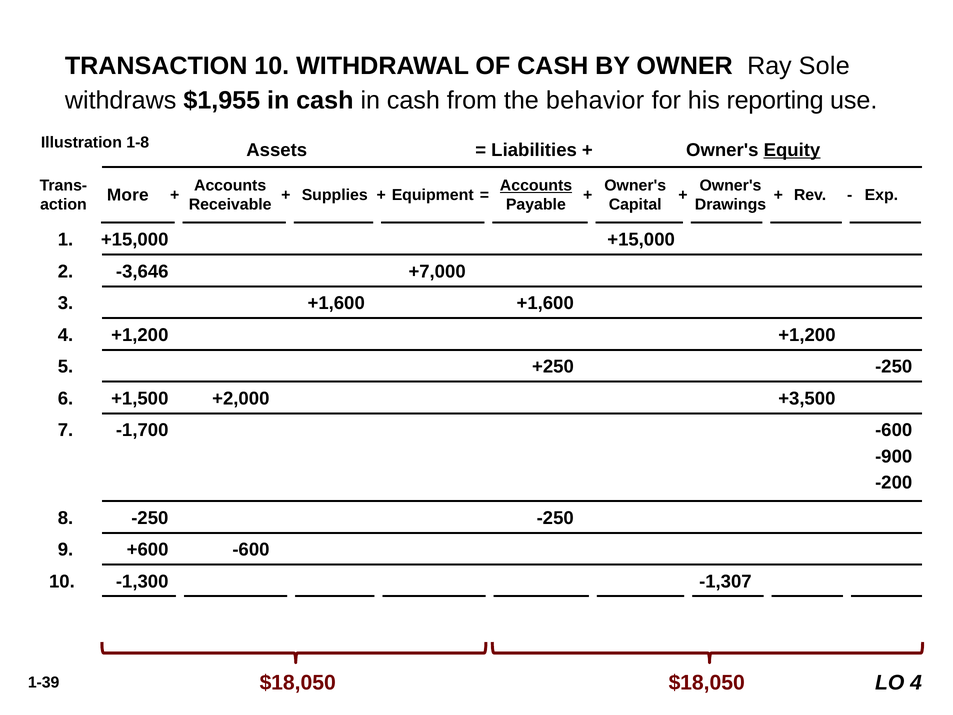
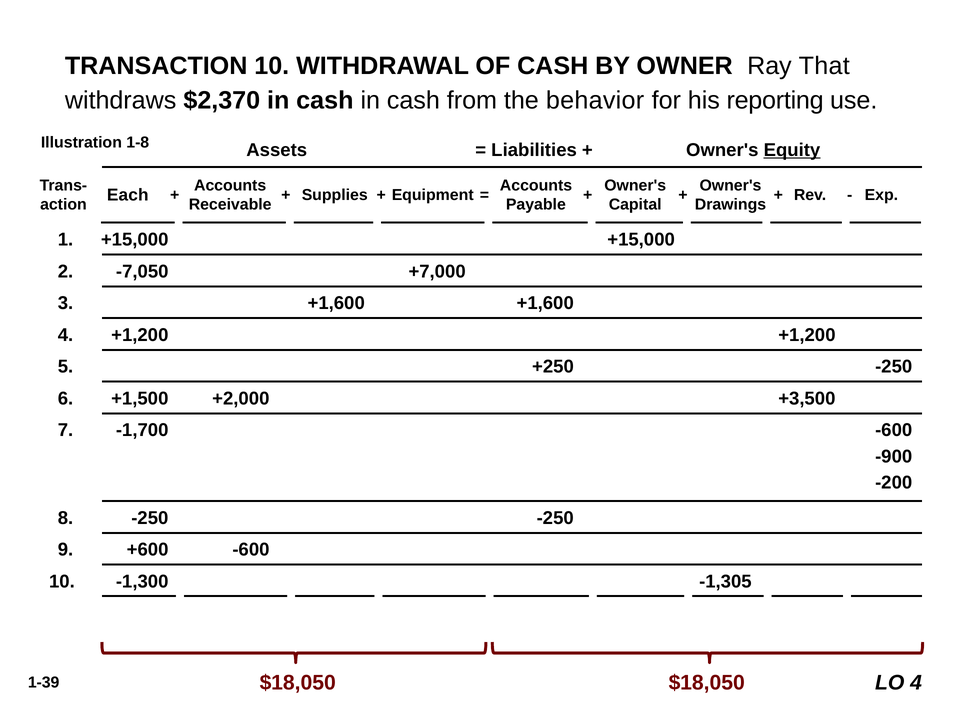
Sole: Sole -> That (824, 66)
$1,955: $1,955 -> $2,370 (222, 100)
Accounts underline: present -> none (536, 186)
More: More -> Each (128, 195)
-3,646: -3,646 -> -7,050 (142, 272)
-1,307: -1,307 -> -1,305 (725, 581)
